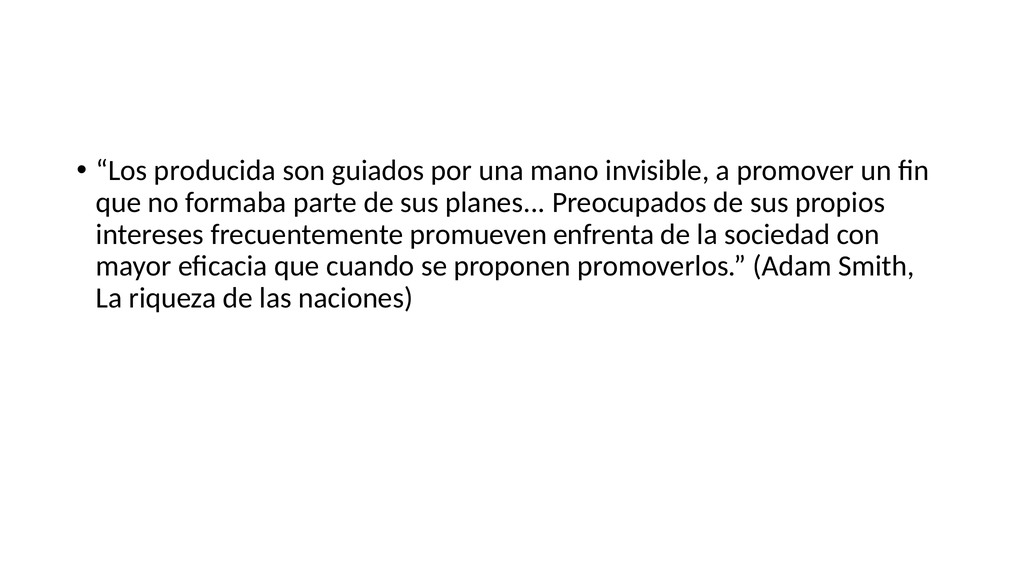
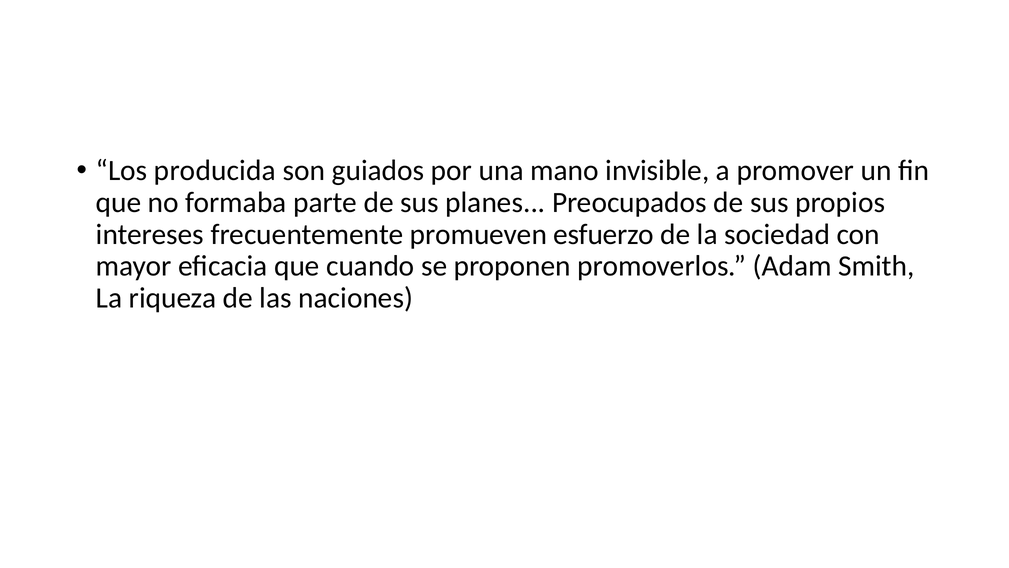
enfrenta: enfrenta -> esfuerzo (604, 234)
